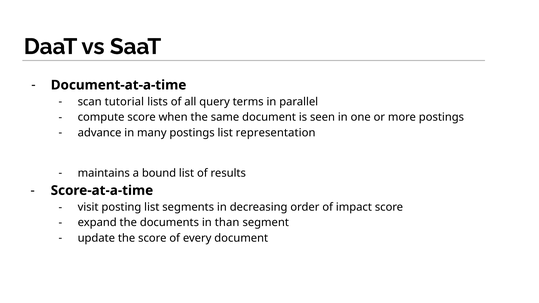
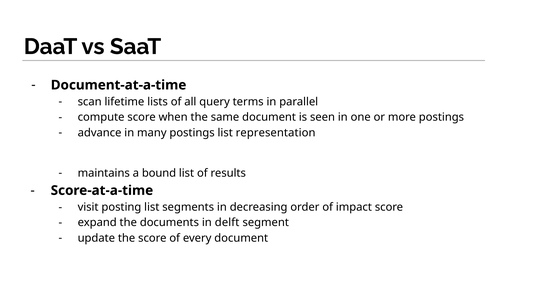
tutorial: tutorial -> lifetime (124, 102)
than: than -> delft (227, 223)
